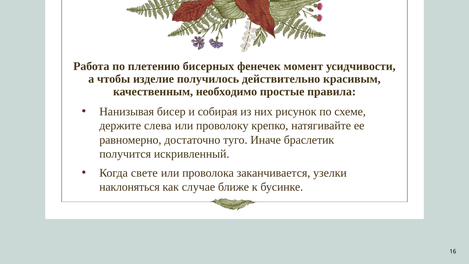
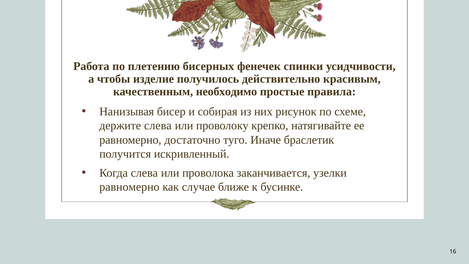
момент: момент -> спинки (303, 66)
Когда свете: свете -> слева (144, 173)
наклоняться: наклоняться -> равномерно (129, 187)
